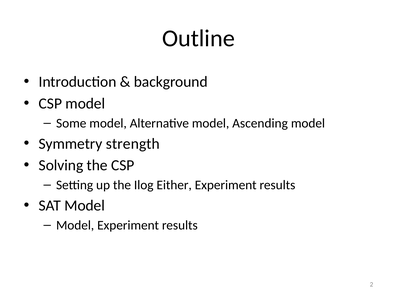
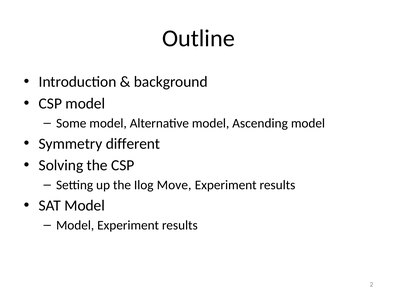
strength: strength -> different (133, 144)
Either: Either -> Move (174, 185)
